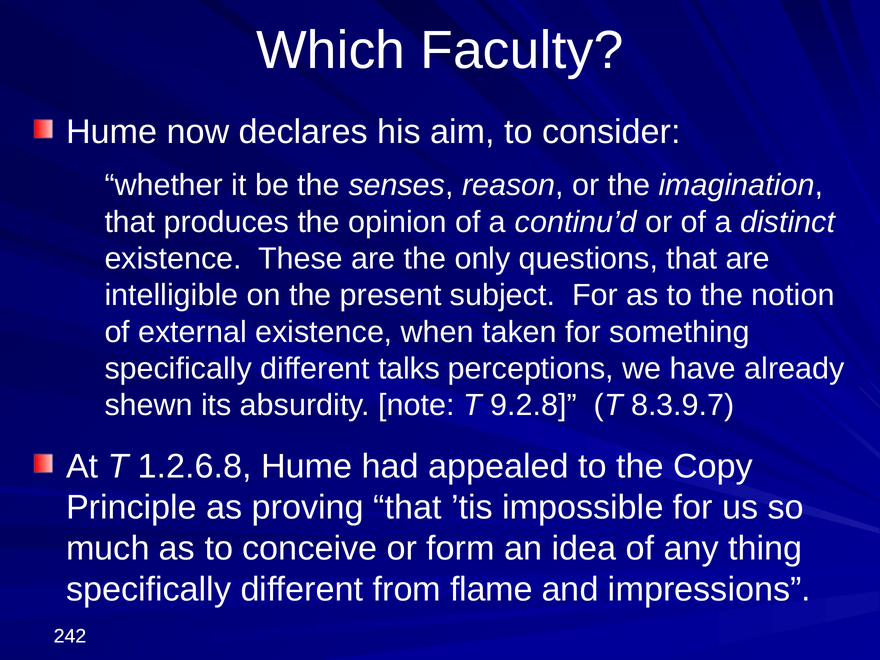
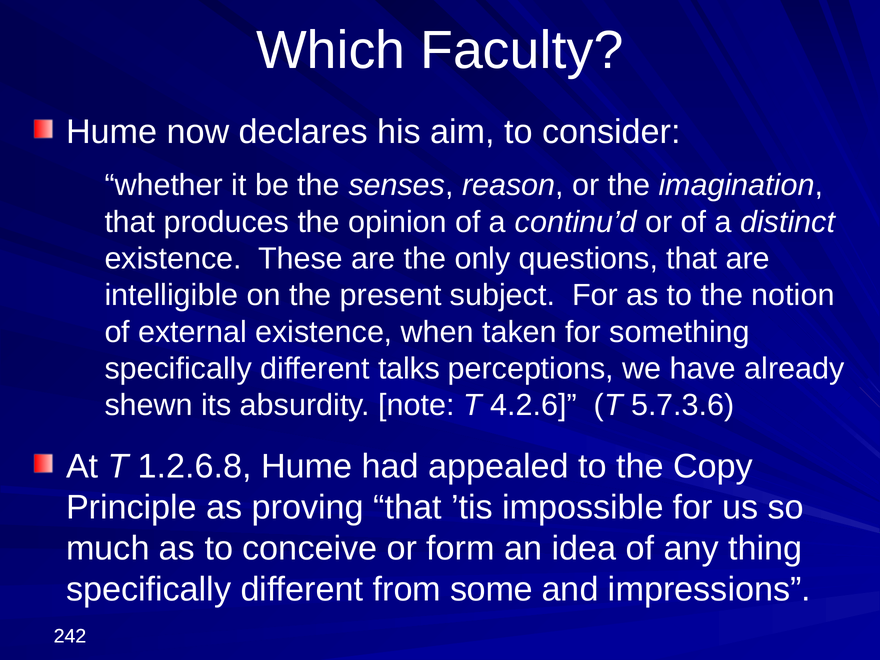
9.2.8: 9.2.8 -> 4.2.6 (534, 405)
8.3.9.7: 8.3.9.7 -> 5.7.3.6 (683, 405)
flame: flame -> some (491, 590)
